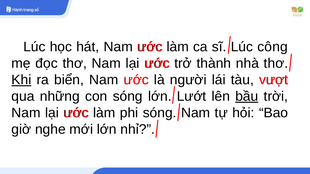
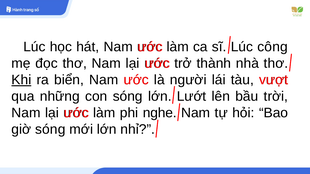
bầu underline: present -> none (247, 97)
phi sóng: sóng -> nghe (160, 113)
giờ nghe: nghe -> sóng (50, 130)
